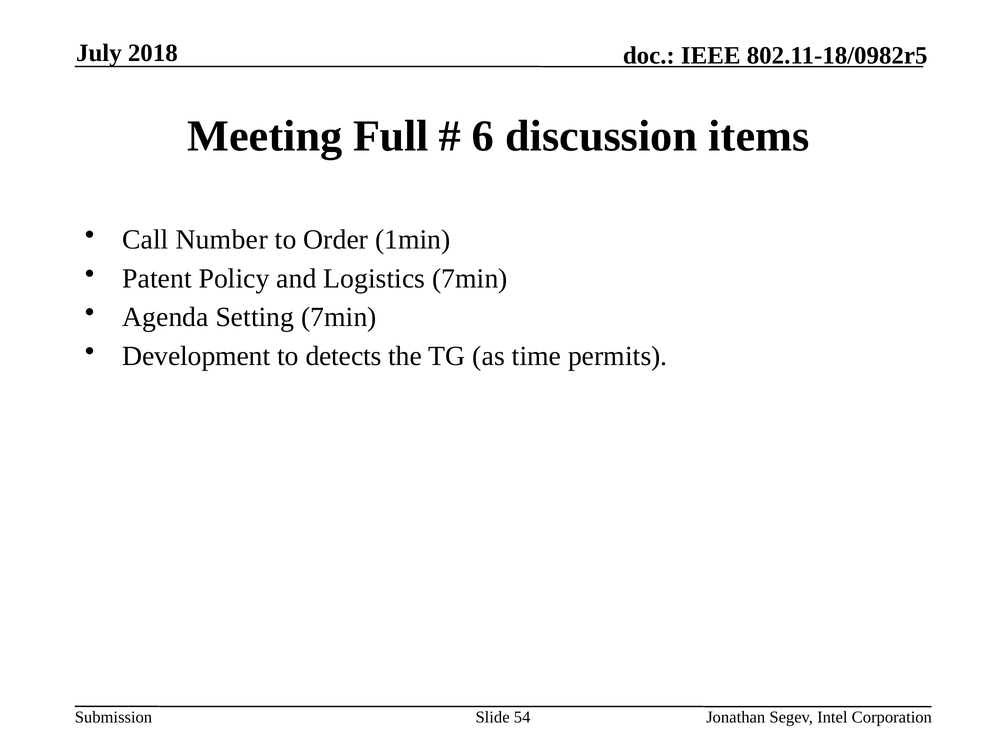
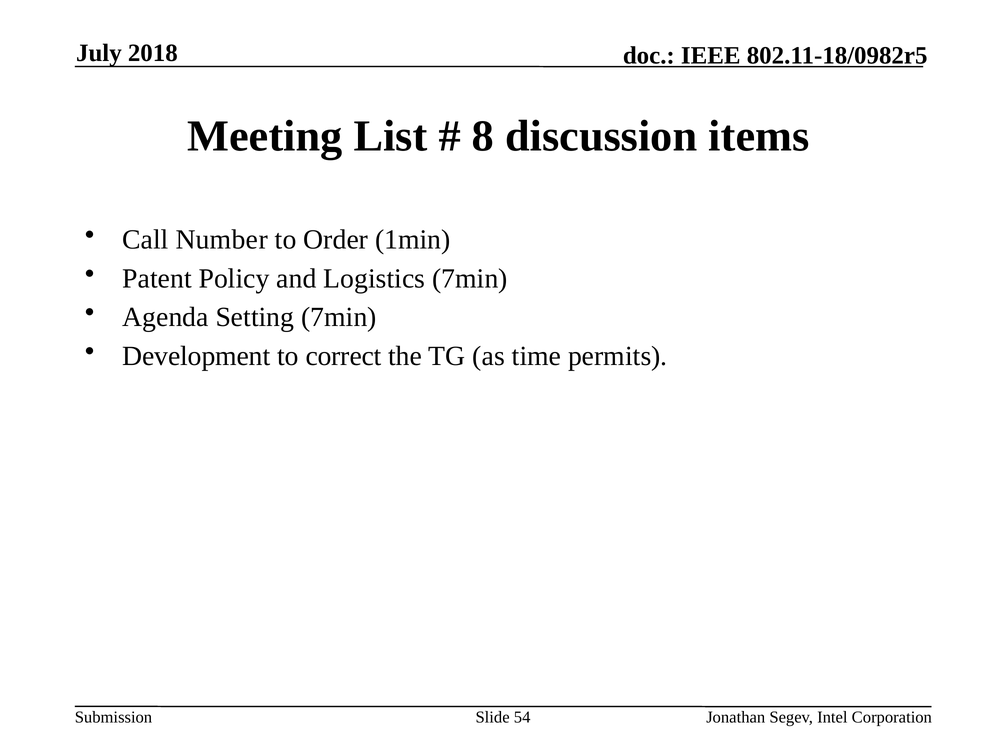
Full: Full -> List (391, 136)
6: 6 -> 8 (483, 136)
detects: detects -> correct (344, 356)
